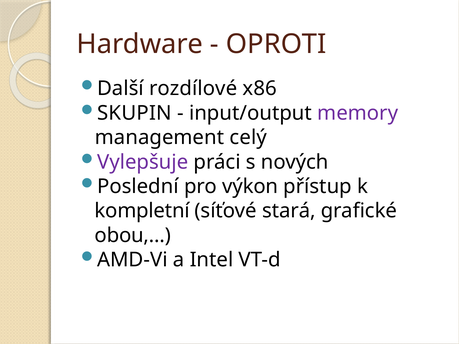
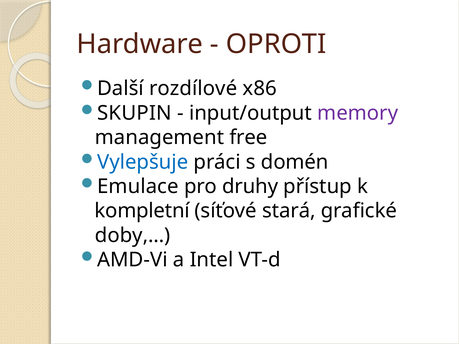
celý: celý -> free (248, 138)
Vylepšuje colour: purple -> blue (143, 162)
nových: nových -> domén (295, 162)
Poslední: Poslední -> Emulace (138, 187)
výkon: výkon -> druhy (250, 187)
obou,…: obou,… -> doby,… (133, 236)
